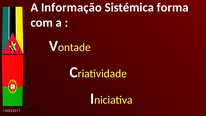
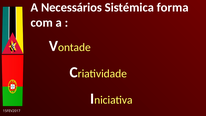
Informação: Informação -> Necessários (71, 7)
